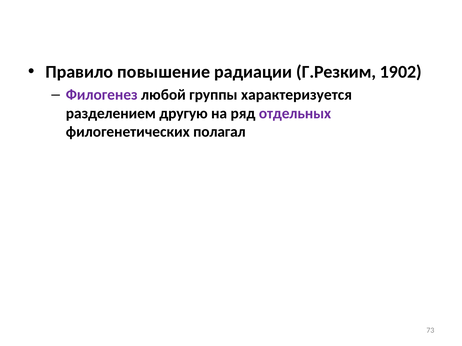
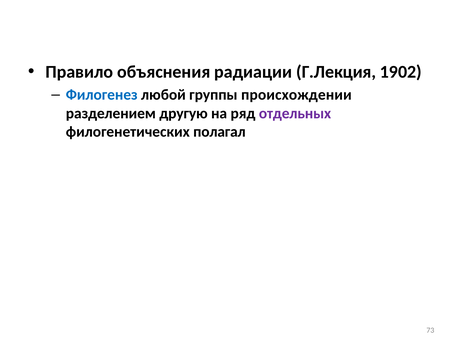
повышение: повышение -> объяснения (164, 72)
Г.Резким: Г.Резким -> Г.Лекция (336, 72)
Филогенез colour: purple -> blue (102, 95)
характеризуется: характеризуется -> происхождении (296, 95)
